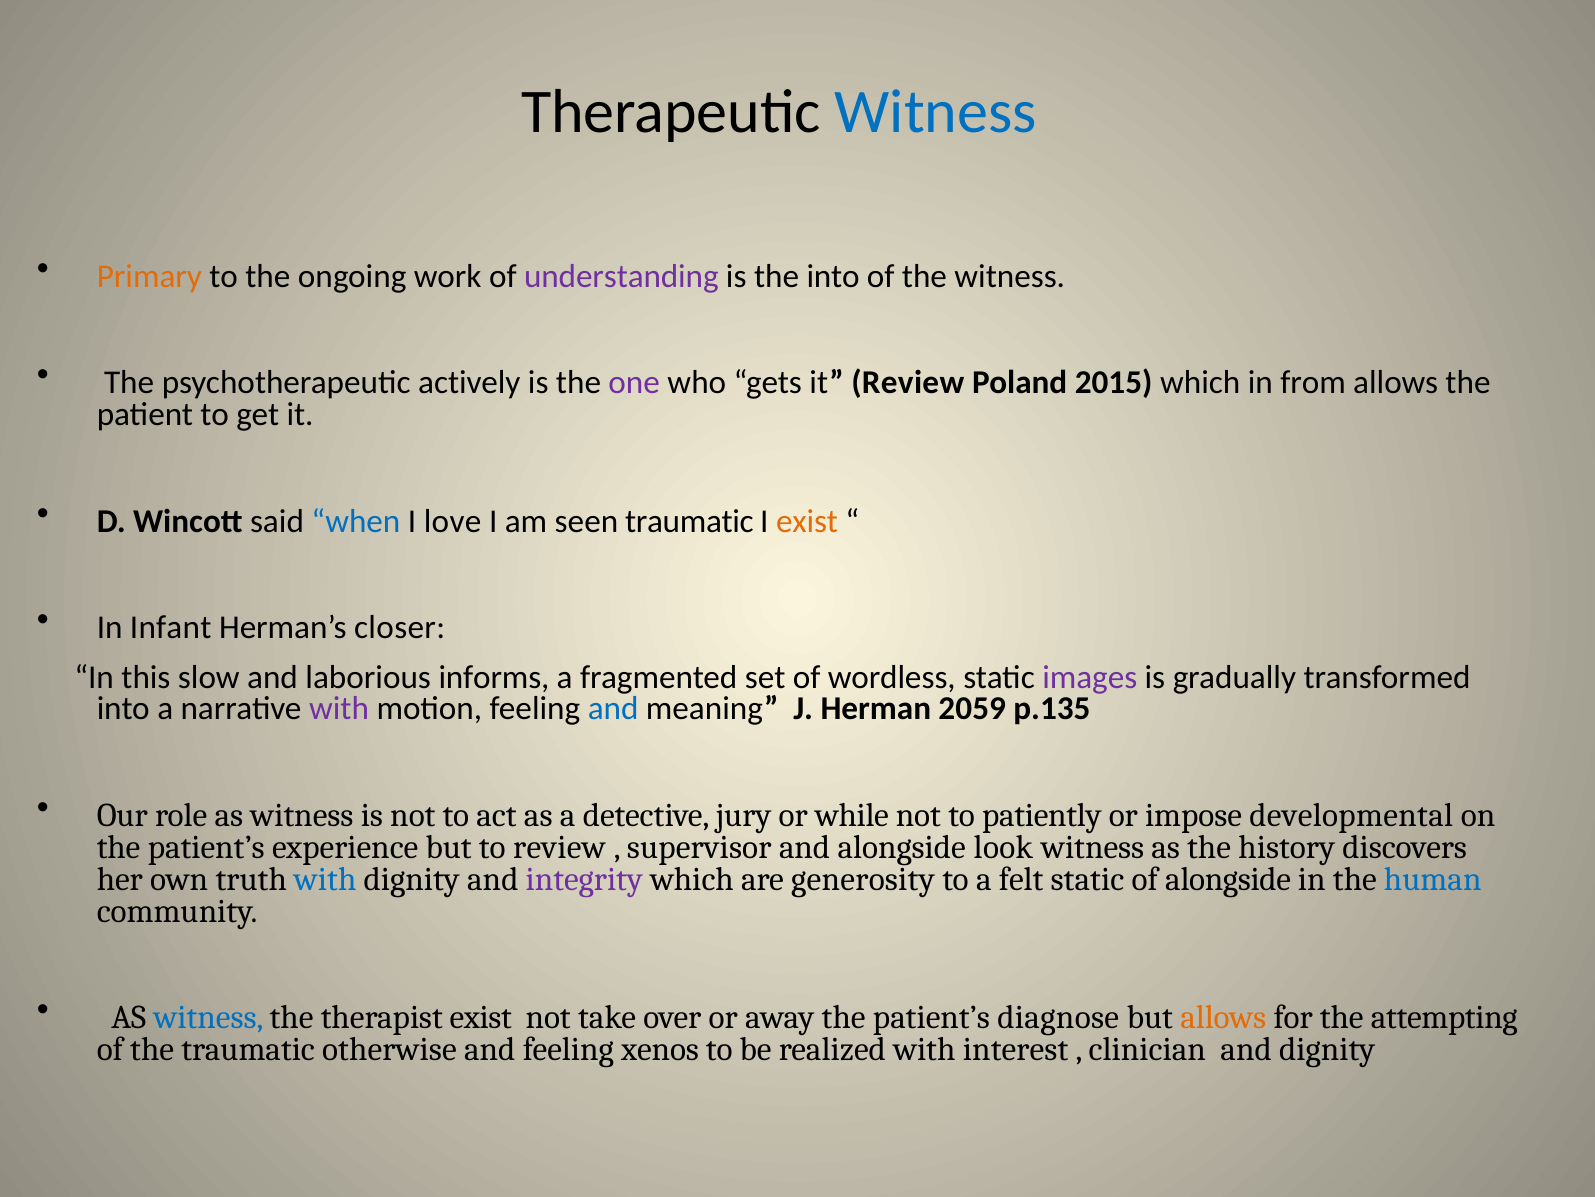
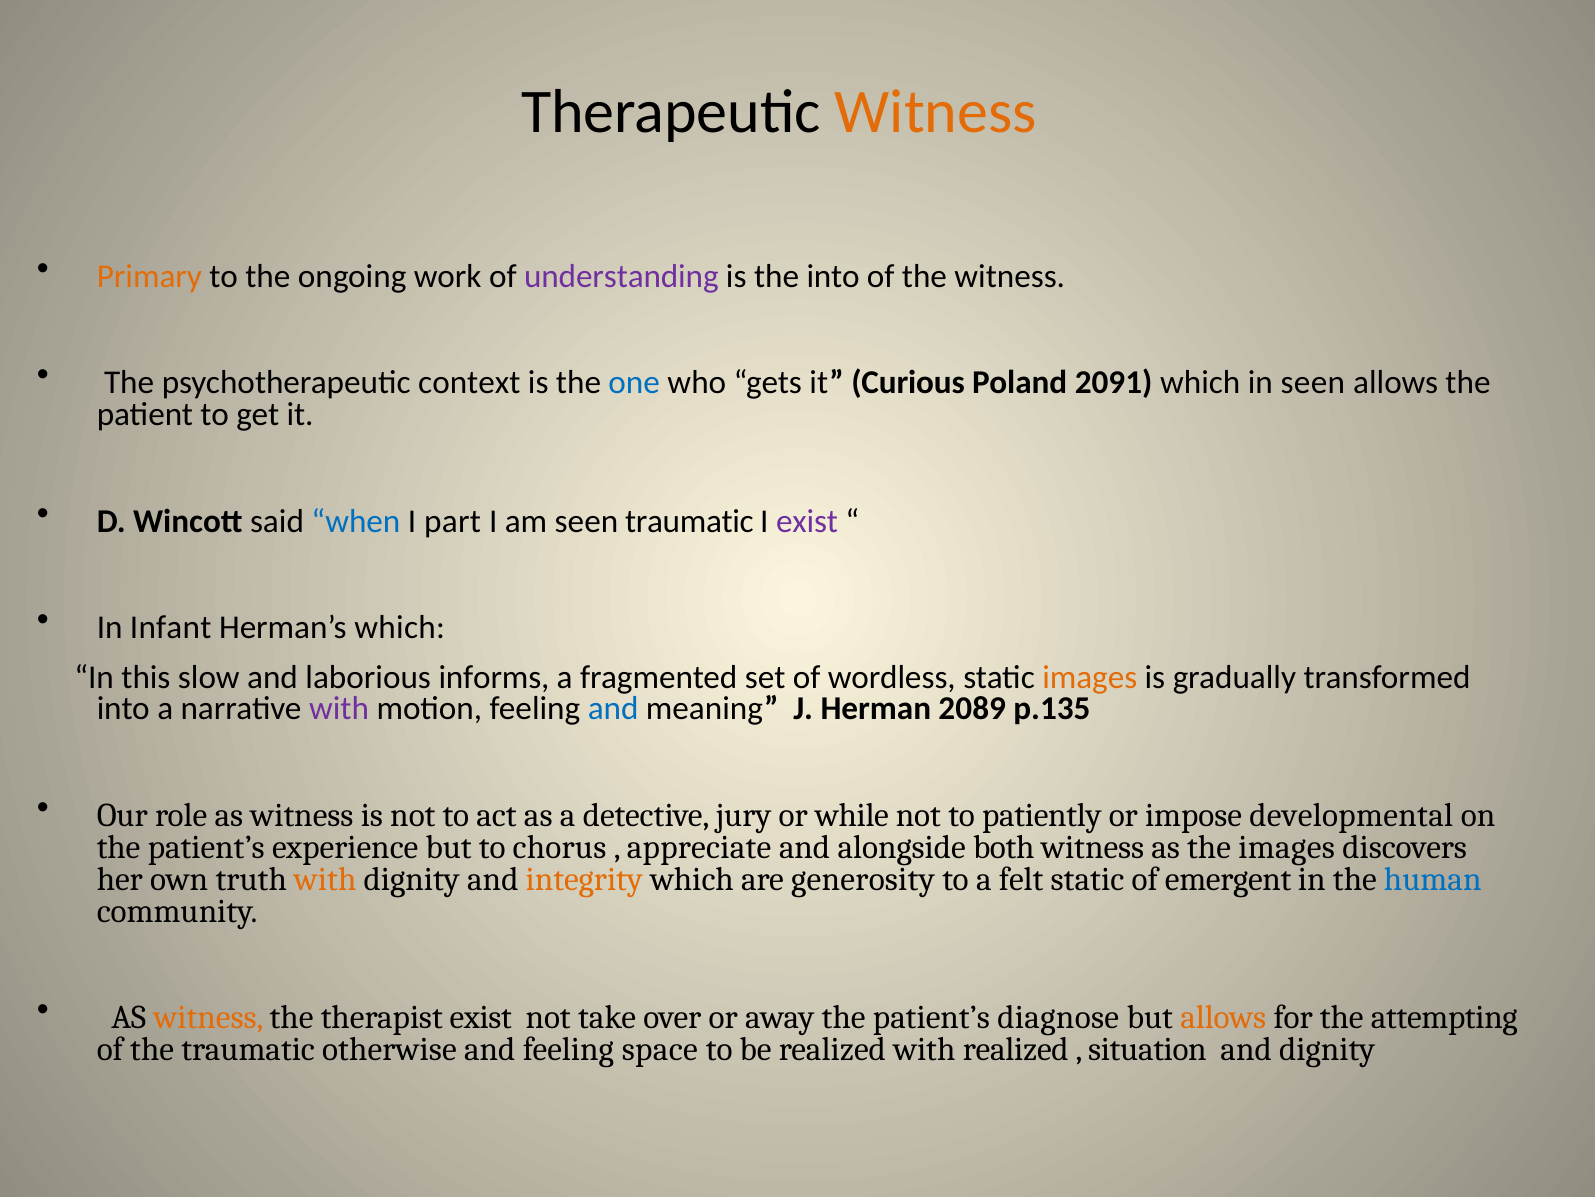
Witness colour: blue -> orange (936, 112)
actively: actively -> context (469, 383)
one colour: purple -> blue (634, 383)
it Review: Review -> Curious (908, 383)
2015: 2015 -> 2091 (1114, 383)
in from: from -> seen (1313, 383)
love: love -> part (453, 521)
exist colour: orange -> purple (807, 521)
Herman’s closer: closer -> which (400, 627)
images colour: purple -> orange (1090, 677)
2059: 2059 -> 2089 (972, 709)
to review: review -> chorus (560, 847)
supervisor: supervisor -> appreciate (699, 847)
look: look -> both (1004, 847)
the history: history -> images (1287, 847)
with colour: blue -> orange (325, 879)
integrity colour: purple -> orange (584, 879)
of alongside: alongside -> emergent (1228, 879)
witness colour: blue -> orange (208, 1017)
xenos: xenos -> space (660, 1049)
with interest: interest -> realized (1016, 1049)
clinician: clinician -> situation (1147, 1049)
